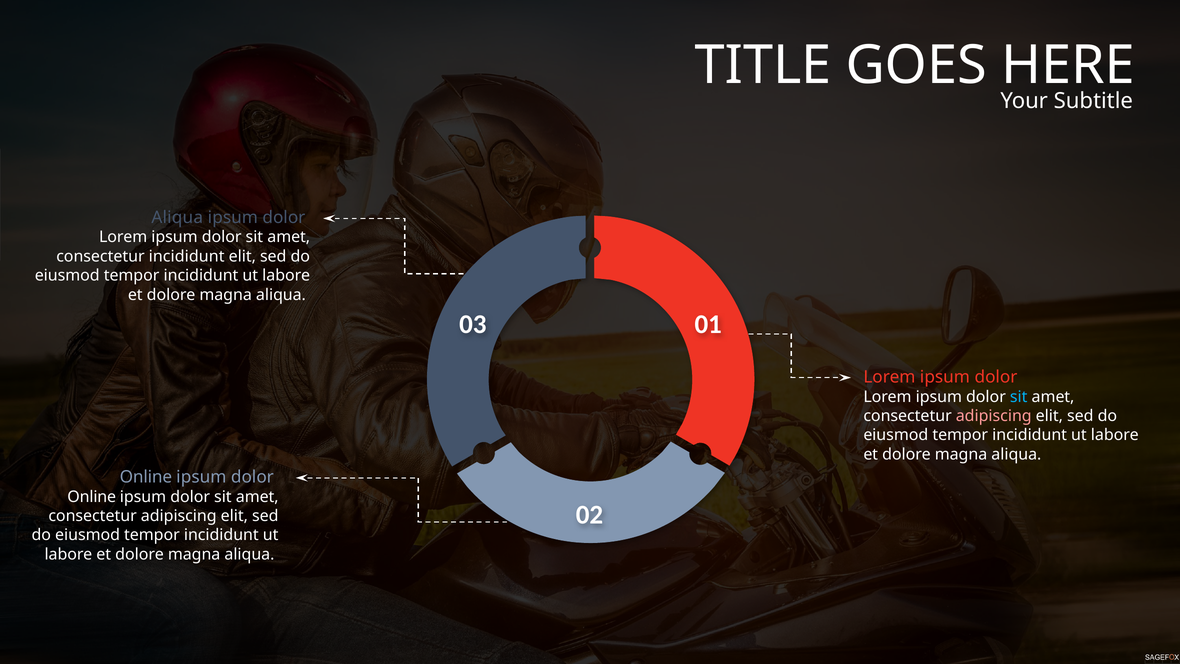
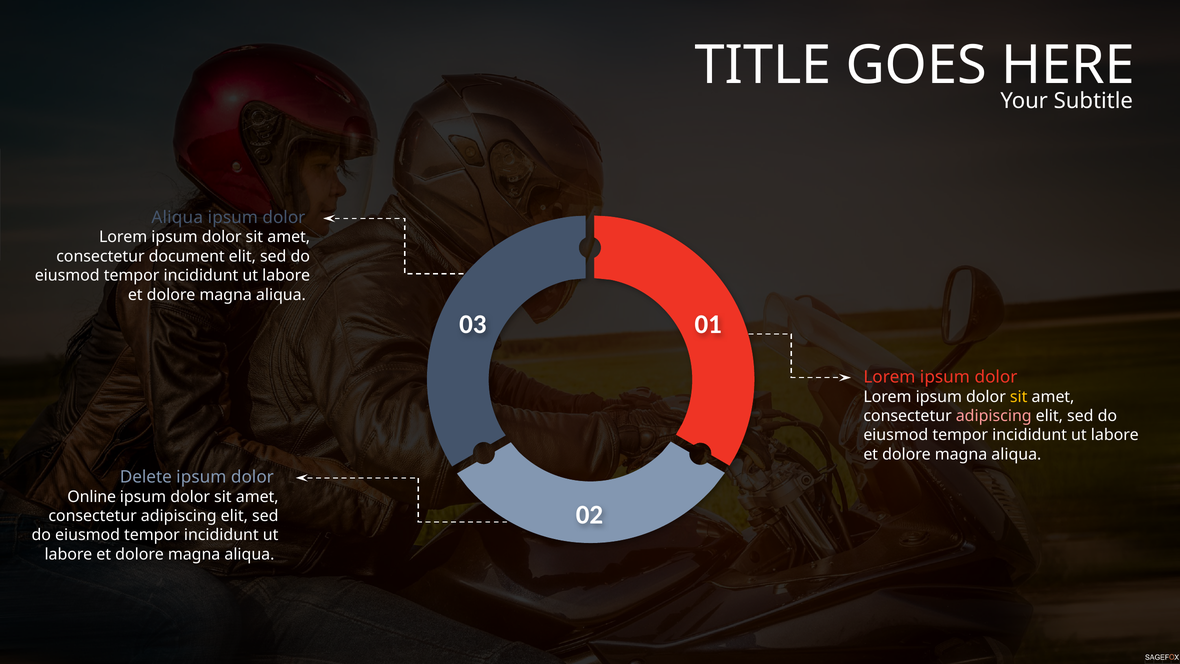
consectetur incididunt: incididunt -> document (187, 256)
sit colour: light blue -> yellow (1019, 397)
Online: Online -> Delete (146, 477)
